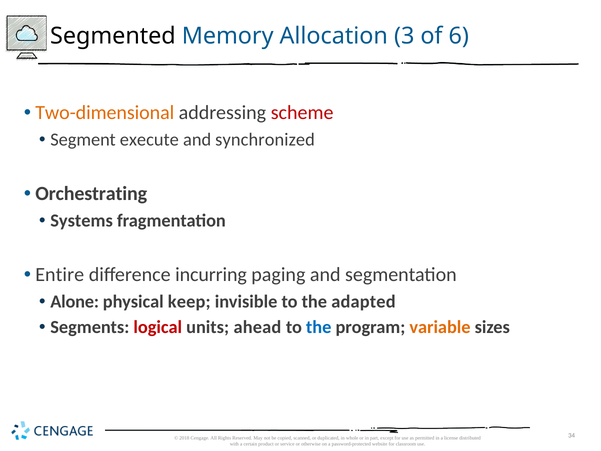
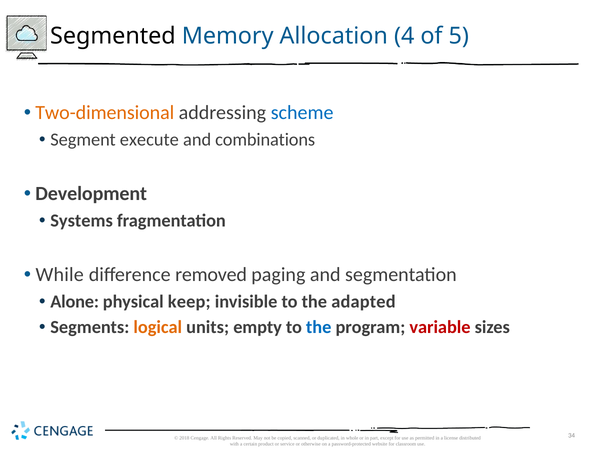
3: 3 -> 4 (404, 36)
6: 6 -> 5 (459, 36)
scheme colour: red -> blue (302, 113)
synchronized: synchronized -> combinations (265, 140)
Orchestrating: Orchestrating -> Development (91, 194)
Entire: Entire -> While (60, 274)
incurring: incurring -> removed (211, 274)
logical colour: red -> orange (158, 327)
ahead: ahead -> empty (258, 327)
variable colour: orange -> red (440, 327)
